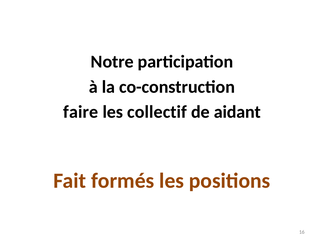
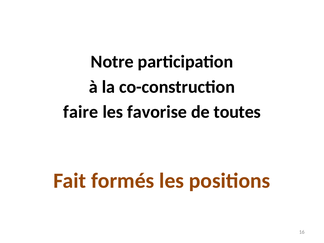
collectif: collectif -> favorise (157, 112)
aidant: aidant -> toutes (237, 112)
